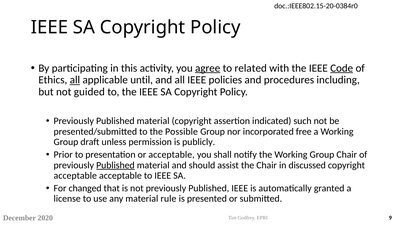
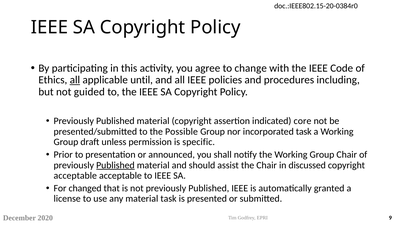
agree underline: present -> none (208, 68)
related: related -> change (251, 68)
Code underline: present -> none (342, 68)
such: such -> core (302, 121)
incorporated free: free -> task (304, 132)
publicly: publicly -> specific (199, 142)
or acceptable: acceptable -> announced (172, 155)
material rule: rule -> task (168, 199)
